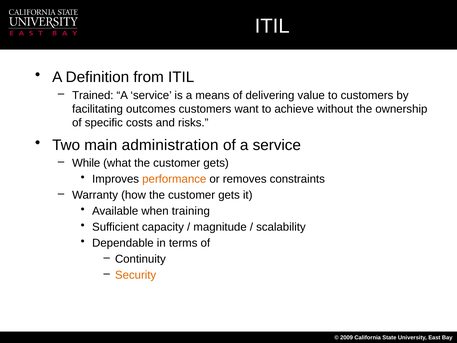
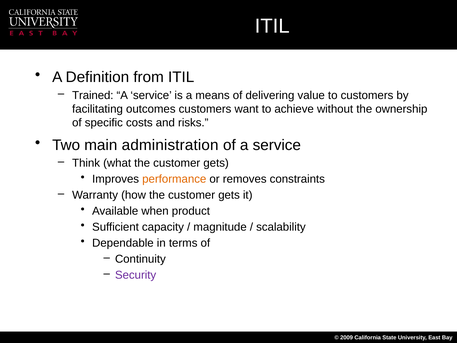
While: While -> Think (86, 163)
training: training -> product (191, 211)
Security colour: orange -> purple (136, 275)
